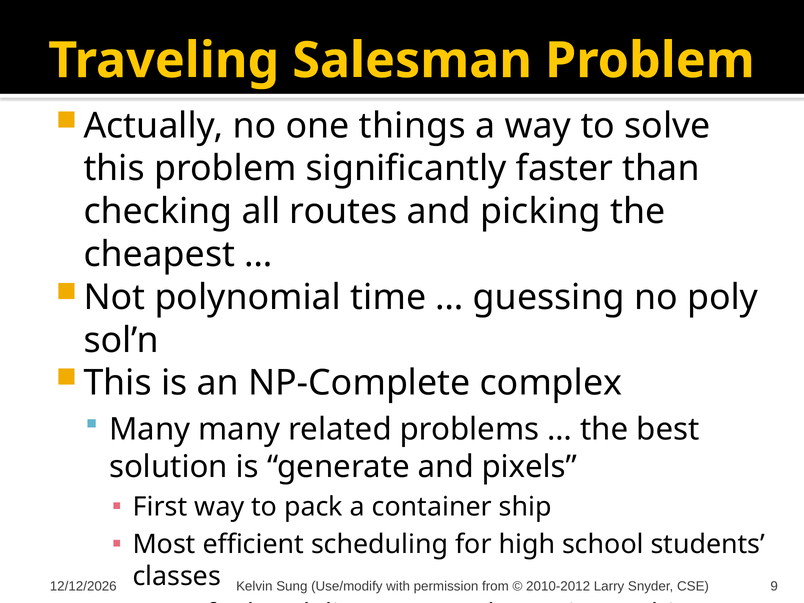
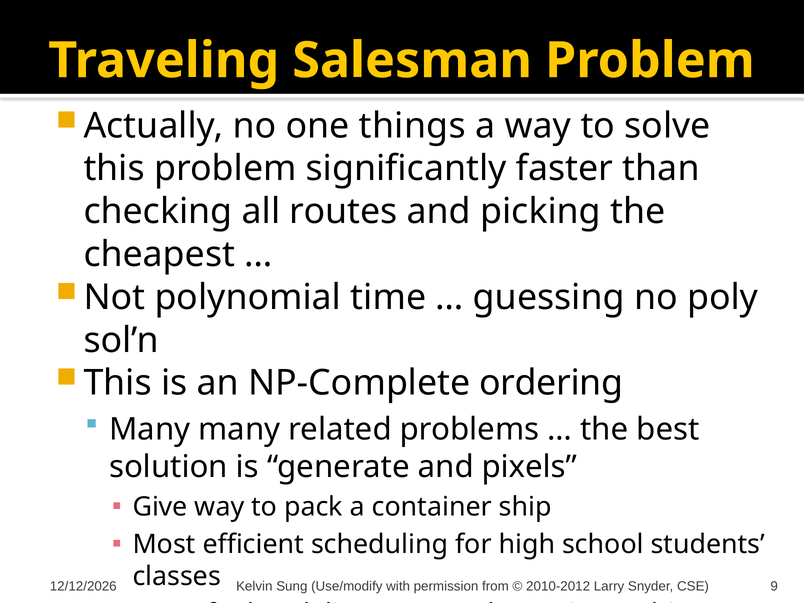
complex: complex -> ordering (551, 383)
First: First -> Give (160, 507)
